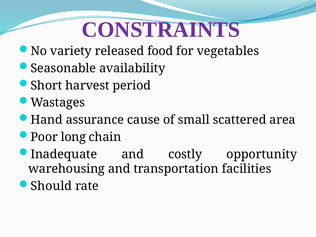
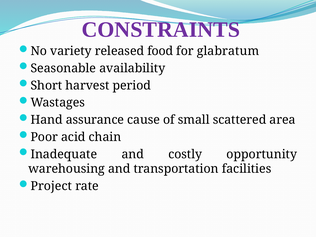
vegetables: vegetables -> glabratum (228, 51)
long: long -> acid (73, 137)
Should: Should -> Project (51, 186)
